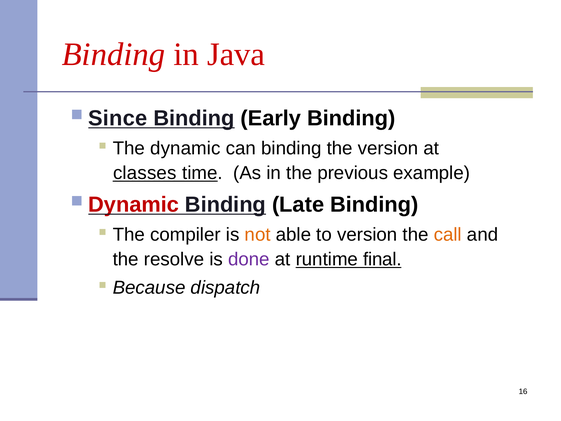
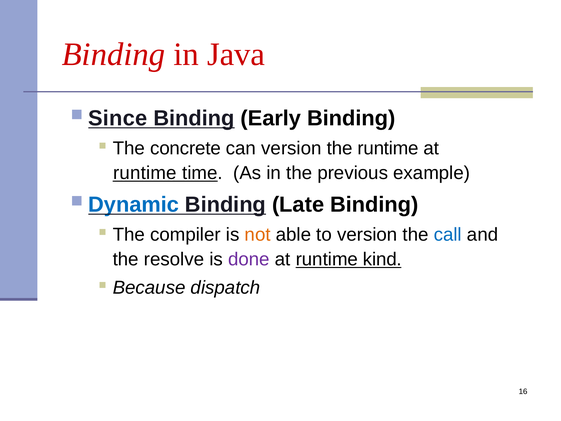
The dynamic: dynamic -> concrete (186, 148)
can binding: binding -> version (291, 148)
the version: version -> runtime (388, 148)
classes: classes -> runtime (145, 173)
Dynamic colour: red -> blue (134, 204)
call colour: orange -> blue (448, 235)
final: final -> kind (382, 259)
